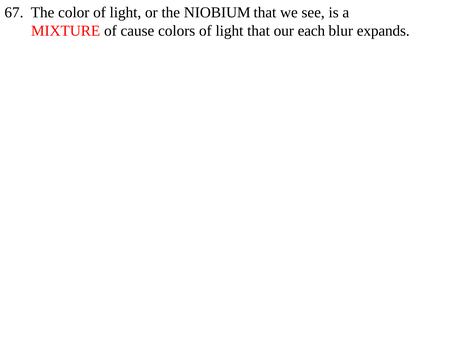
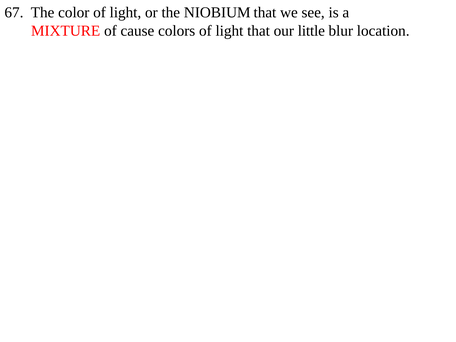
each: each -> little (311, 31)
expands: expands -> location (383, 31)
